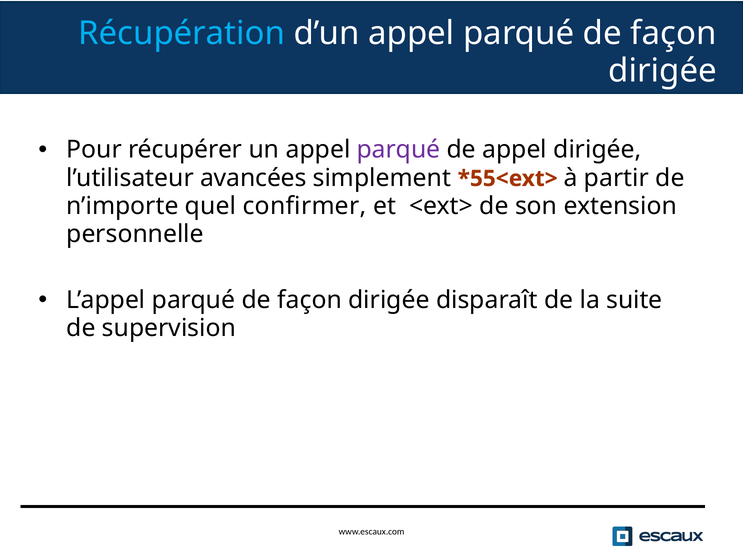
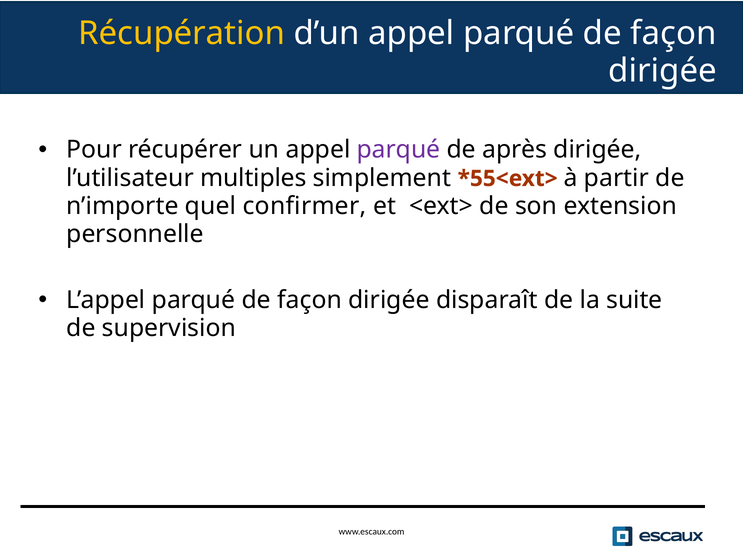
Récupération colour: light blue -> yellow (182, 33)
de appel: appel -> après (515, 150)
avancées: avancées -> multiples (253, 178)
